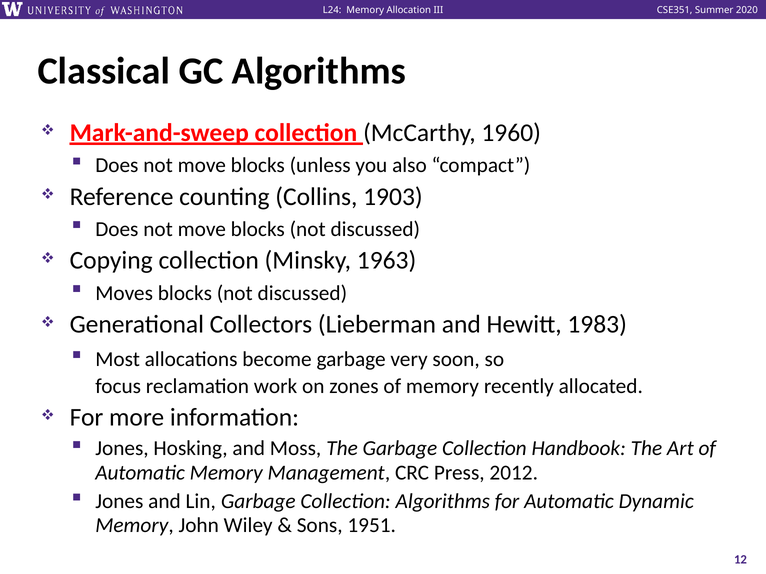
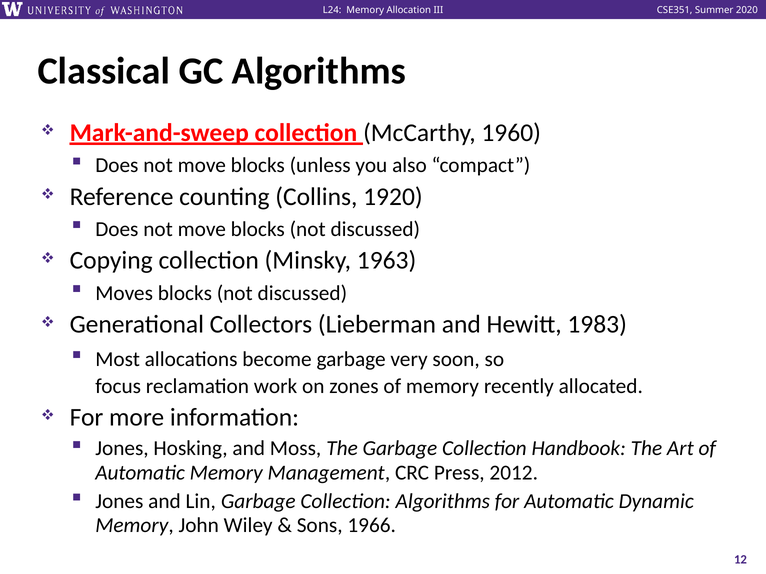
1903: 1903 -> 1920 (393, 197)
1951: 1951 -> 1966 (372, 526)
